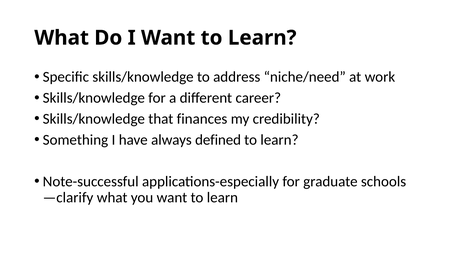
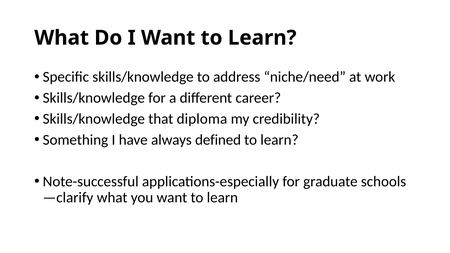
finances: finances -> diploma (202, 119)
